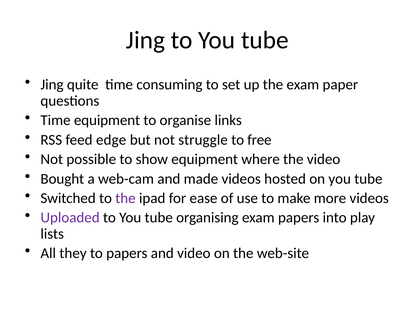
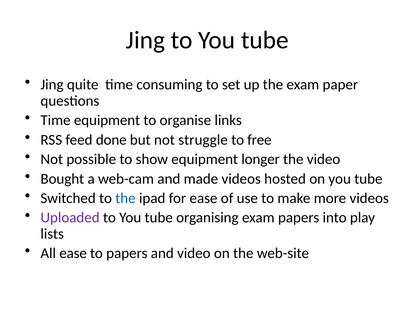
edge: edge -> done (111, 140)
where: where -> longer (261, 159)
the colour: purple -> blue (125, 198)
All they: they -> ease (73, 254)
